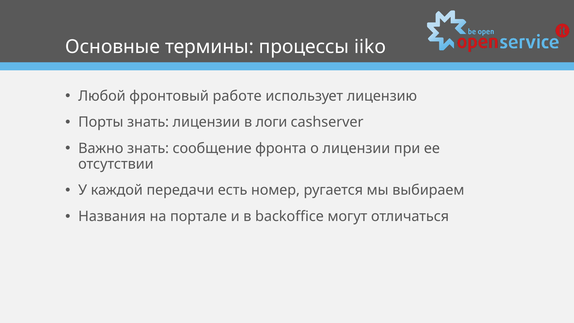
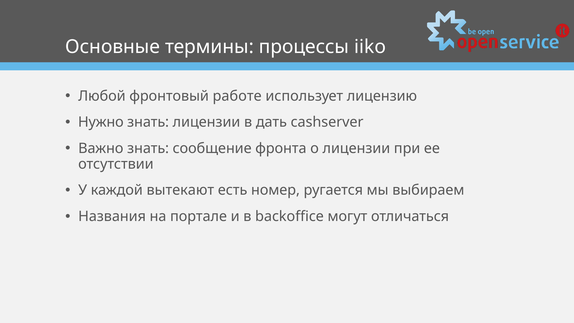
Порты: Порты -> Нужно (101, 122)
логи: логи -> дать (271, 122)
передачи: передачи -> вытекают (180, 190)
